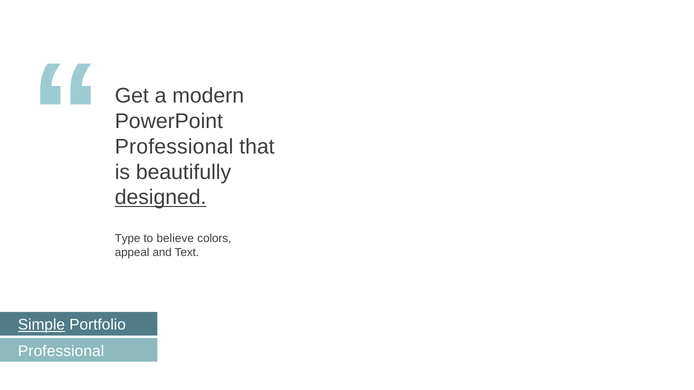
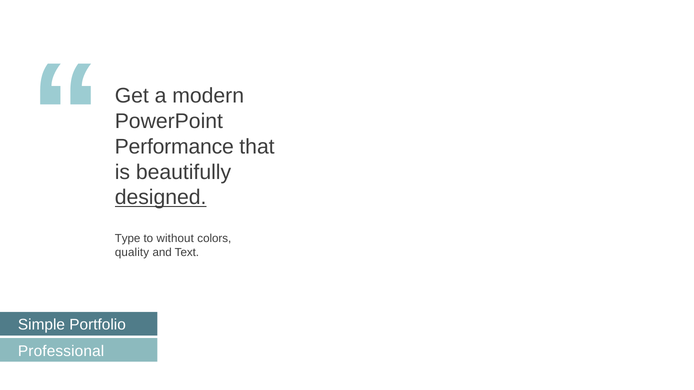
Professional: Professional -> Performance (174, 147)
believe: believe -> without (175, 239)
appeal: appeal -> quality (132, 253)
Simple underline: present -> none (41, 325)
